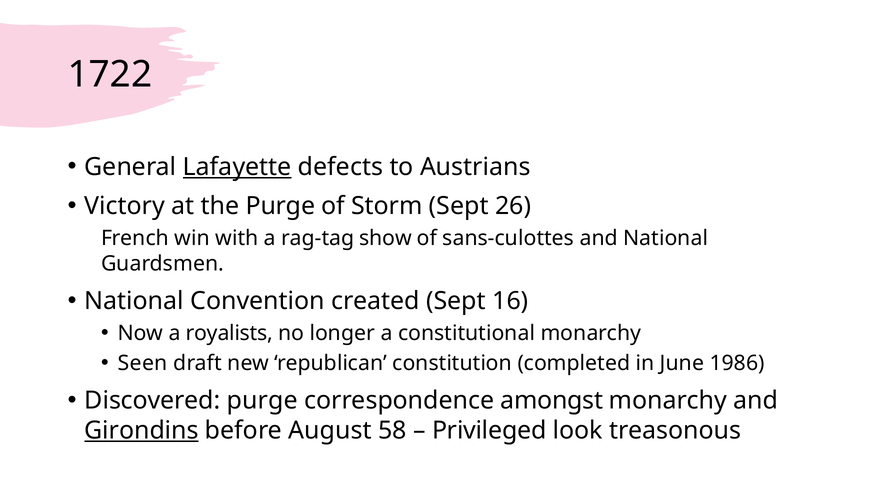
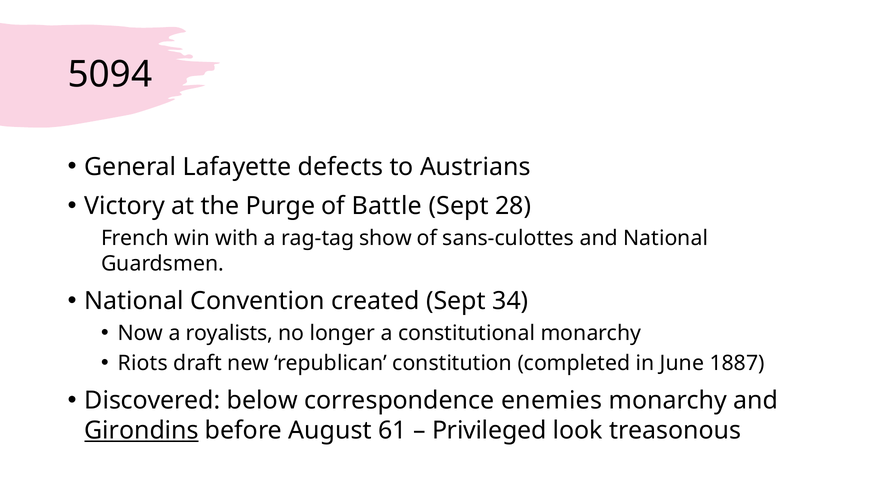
1722: 1722 -> 5094 (110, 75)
Lafayette underline: present -> none (237, 167)
Storm: Storm -> Battle (387, 206)
26: 26 -> 28 (513, 206)
16: 16 -> 34 (510, 301)
Seen: Seen -> Riots (143, 363)
1986: 1986 -> 1887 (737, 363)
Discovered purge: purge -> below (262, 400)
amongst: amongst -> enemies (552, 400)
58: 58 -> 61 (392, 430)
